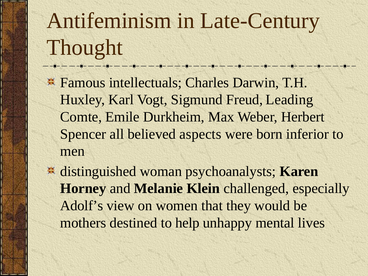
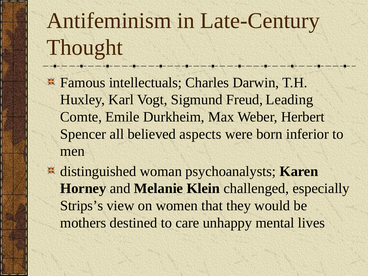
Adolf’s: Adolf’s -> Strips’s (82, 206)
help: help -> care (187, 223)
